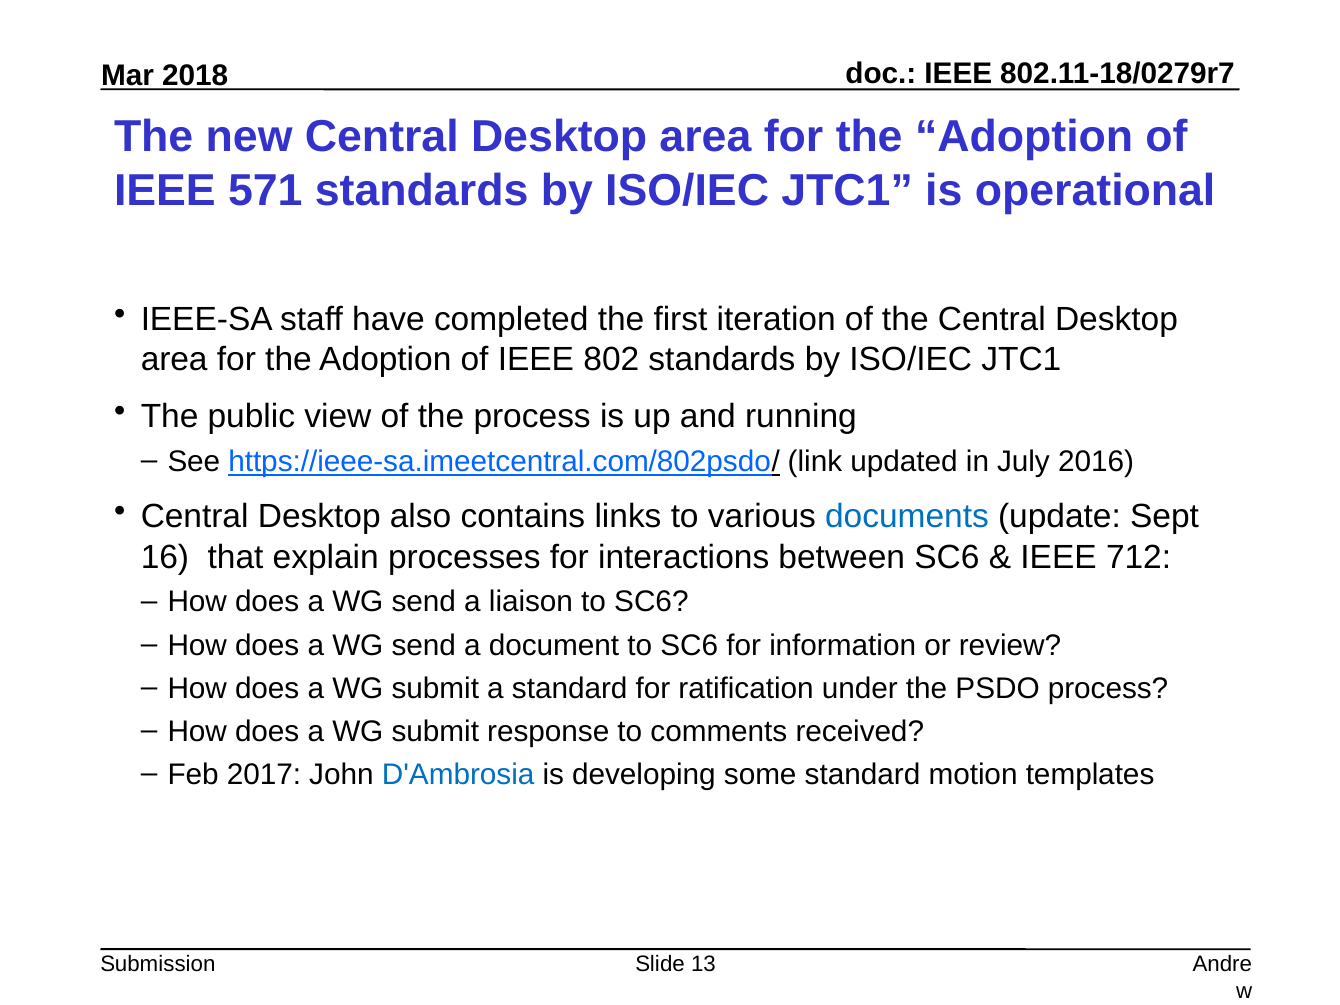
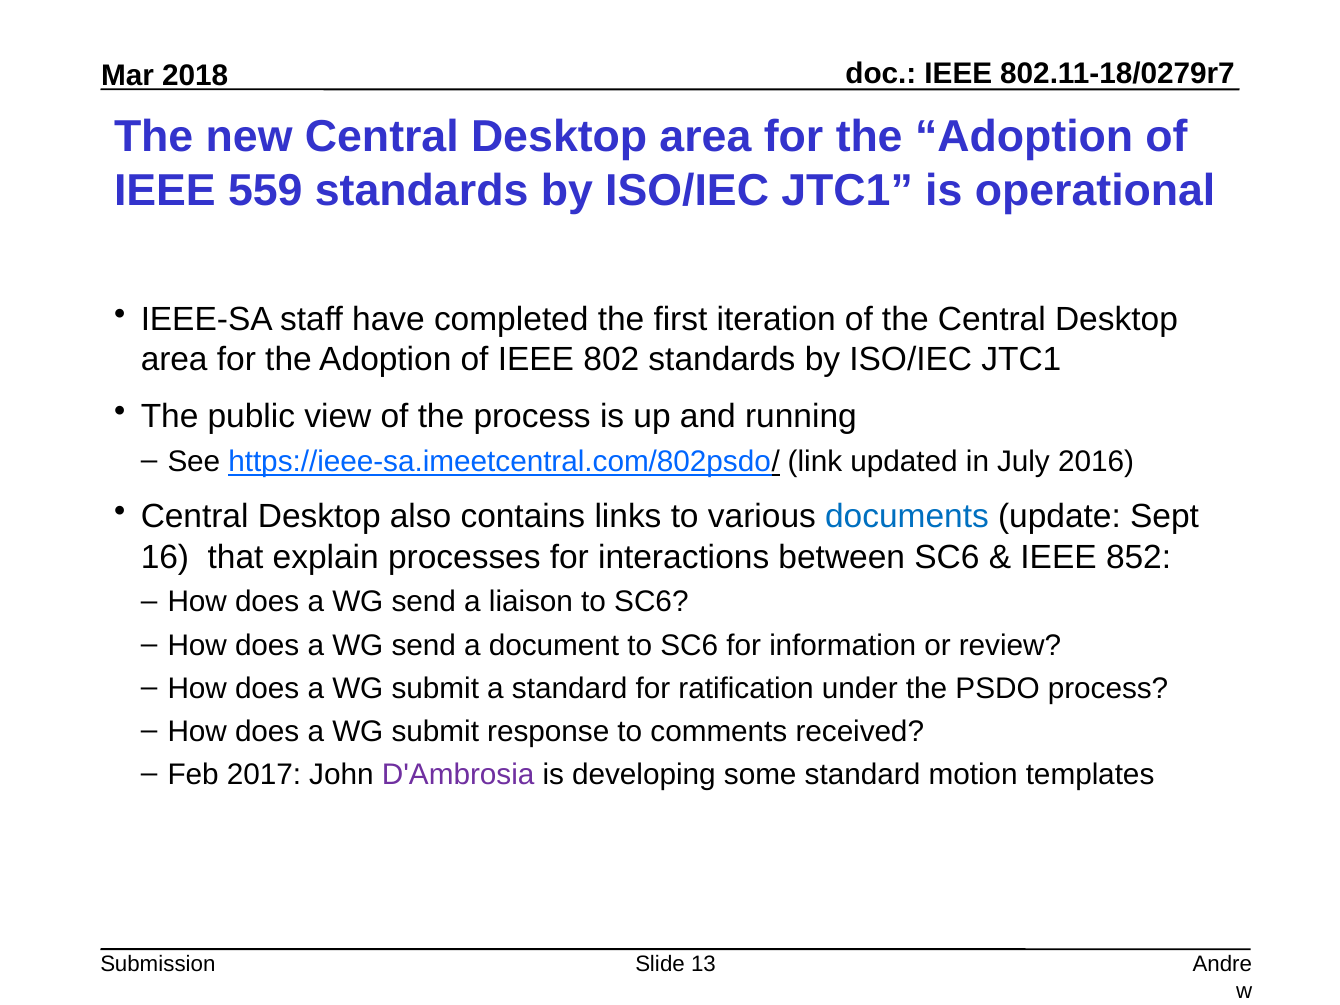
571: 571 -> 559 (265, 191)
712: 712 -> 852 (1139, 557)
D'Ambrosia colour: blue -> purple (458, 775)
